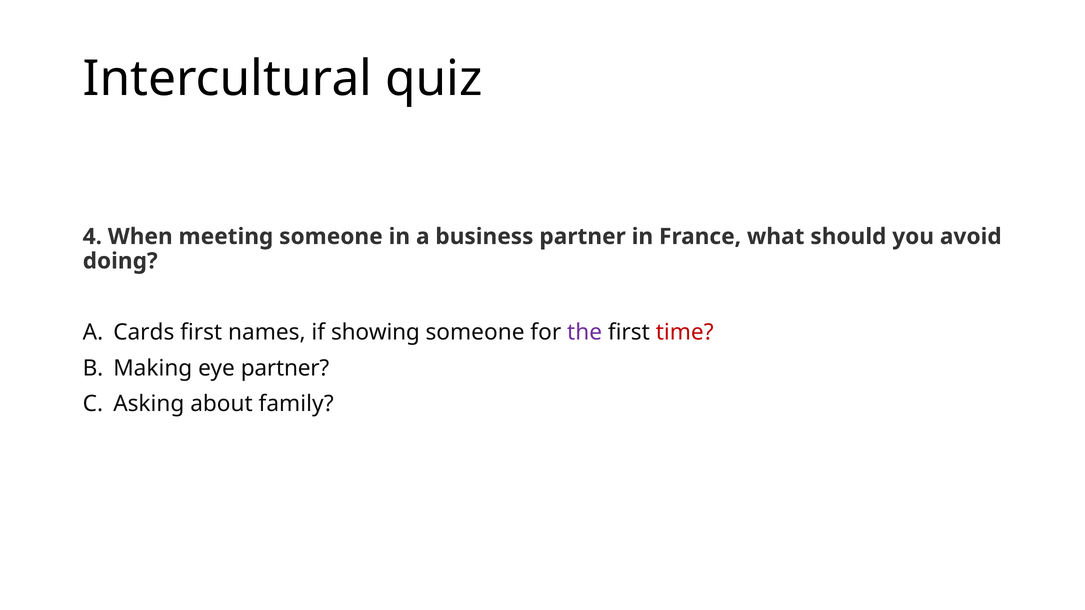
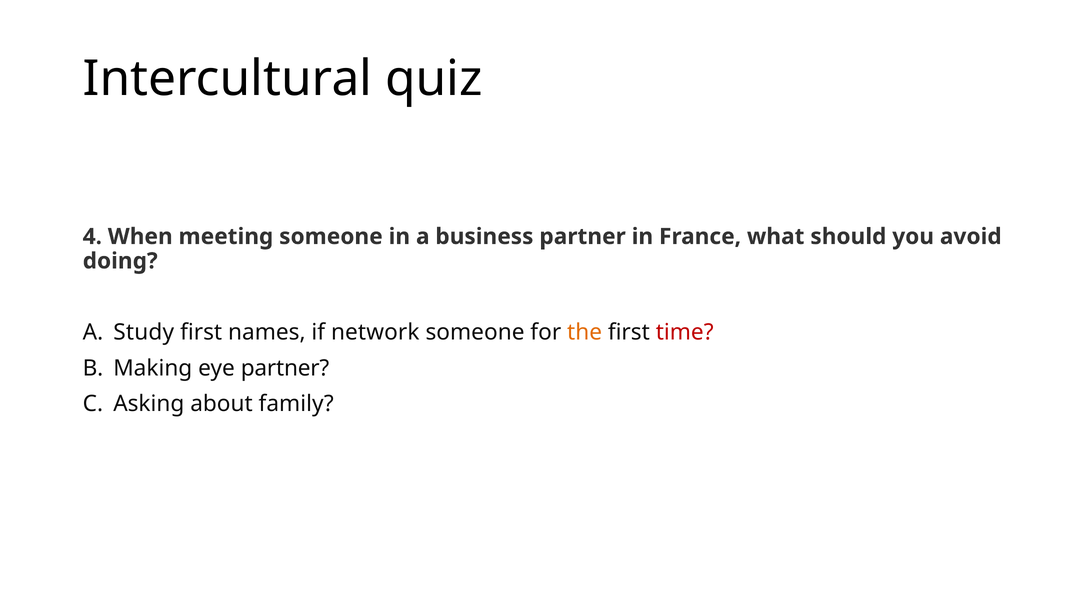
Cards: Cards -> Study (144, 333)
showing: showing -> network (375, 333)
the colour: purple -> orange (585, 333)
